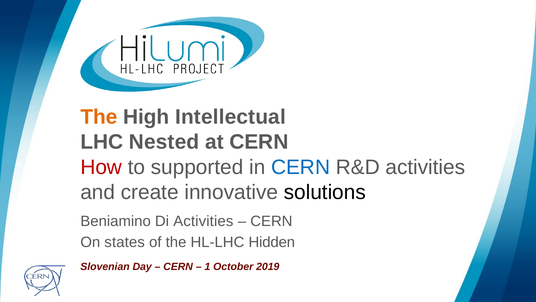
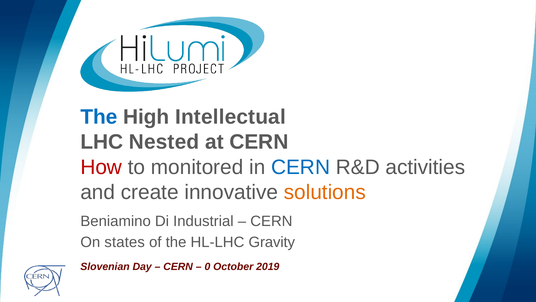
The colour: orange -> blue (99, 117)
supported: supported -> monitored (197, 167)
solutions colour: black -> orange (325, 192)
Di Activities: Activities -> Industrial (203, 221)
Hidden: Hidden -> Gravity (272, 242)
1: 1 -> 0 (207, 266)
